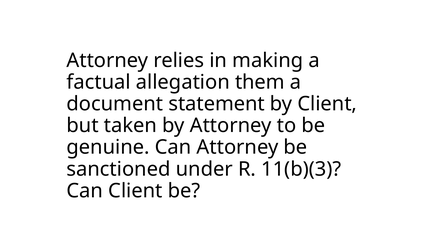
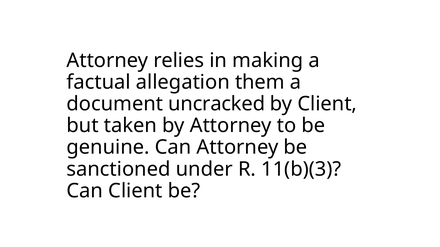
statement: statement -> uncracked (217, 104)
